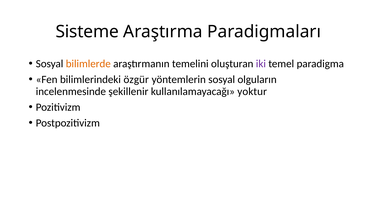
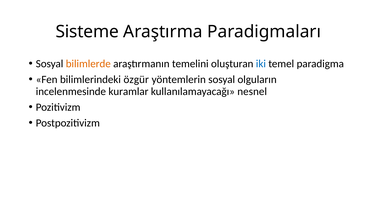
iki colour: purple -> blue (261, 64)
şekillenir: şekillenir -> kuramlar (128, 91)
yoktur: yoktur -> nesnel (252, 91)
